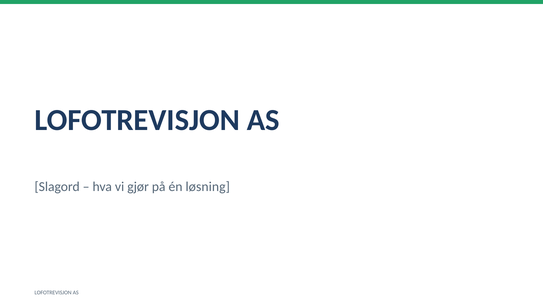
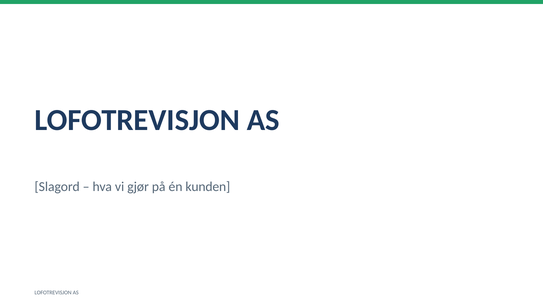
løsning: løsning -> kunden (208, 187)
